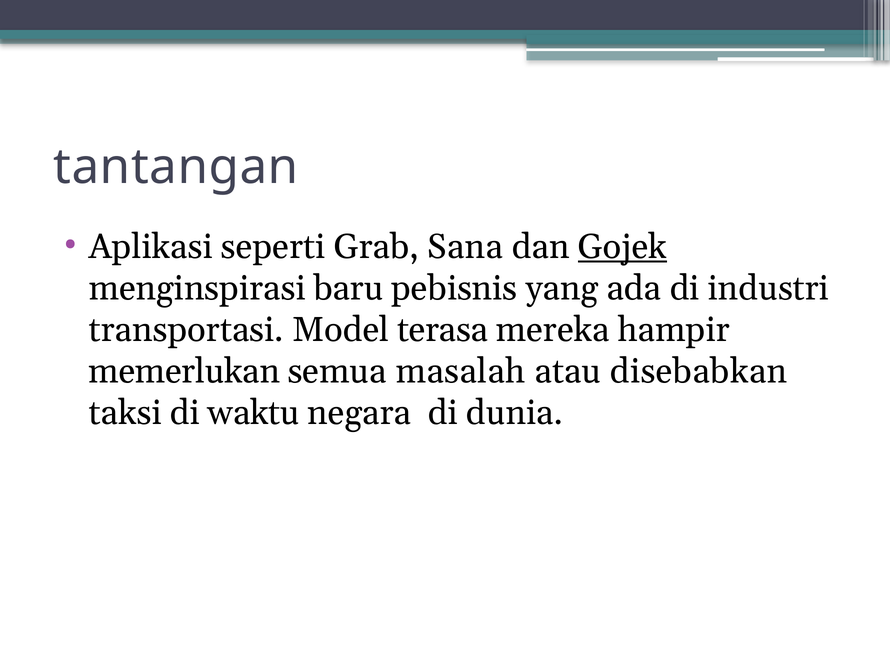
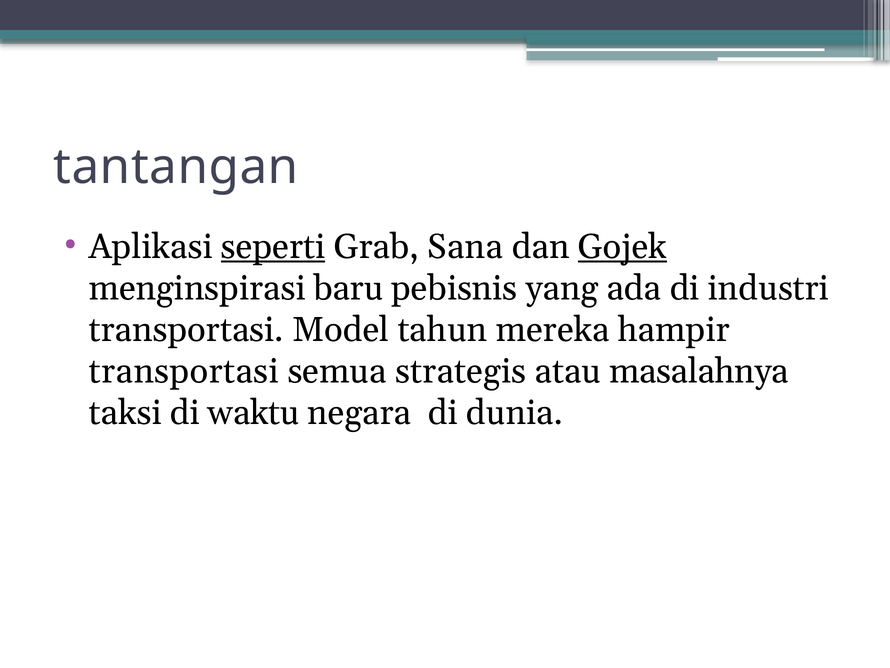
seperti underline: none -> present (273, 247)
terasa: terasa -> tahun (442, 330)
memerlukan: memerlukan -> transportasi (184, 371)
masalah: masalah -> strategis (461, 371)
disebabkan: disebabkan -> masalahnya (699, 371)
